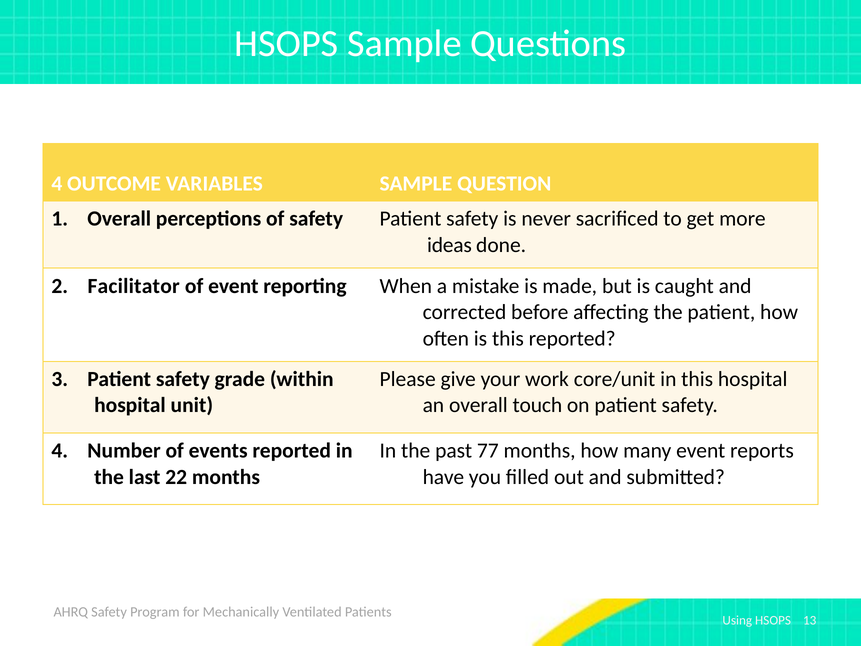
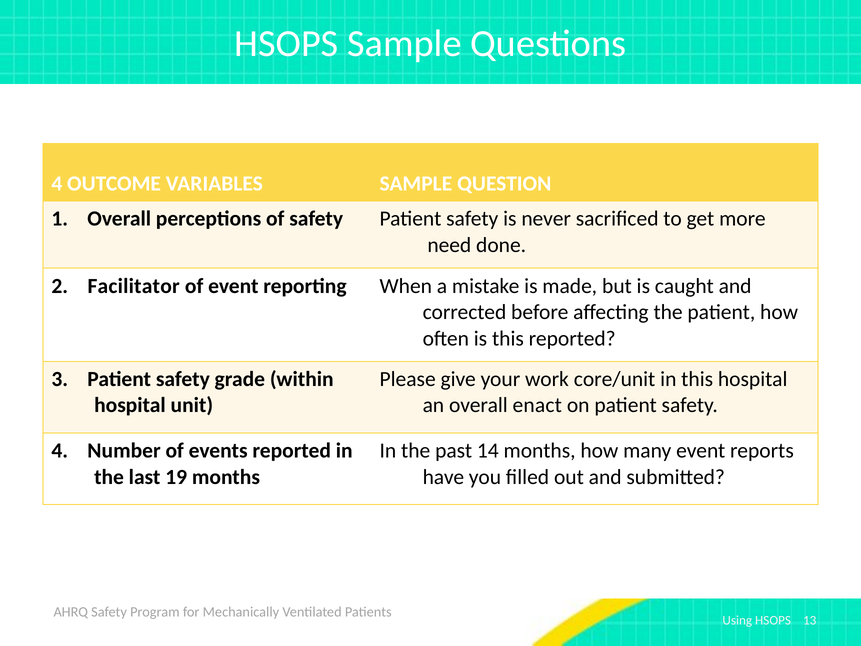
ideas: ideas -> need (449, 245)
touch: touch -> enact (537, 405)
77: 77 -> 14 (488, 450)
22: 22 -> 19 (176, 477)
